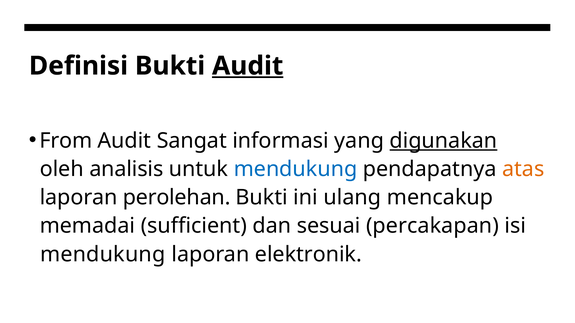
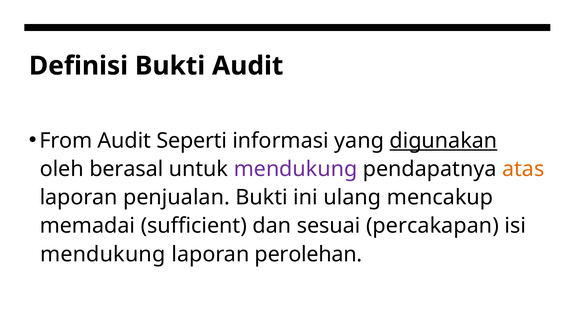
Audit underline: present -> none (248, 66)
Sangat: Sangat -> Seperti (192, 141)
analisis: analisis -> berasal (126, 169)
mendukung colour: blue -> purple (296, 169)
perolehan: perolehan -> penjualan (177, 198)
elektronik: elektronik -> perolehan (309, 255)
